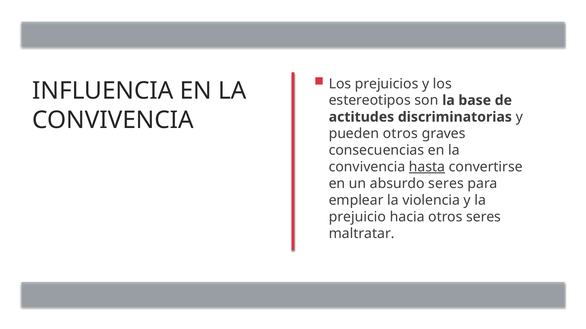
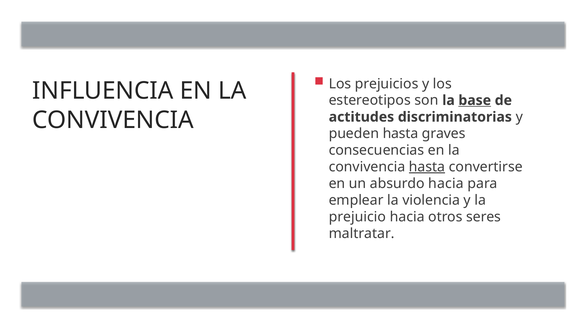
base underline: none -> present (475, 101)
pueden otros: otros -> hasta (401, 134)
absurdo seres: seres -> hacia (446, 184)
